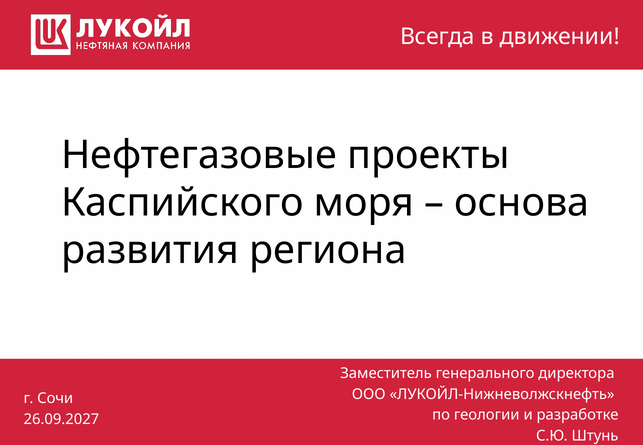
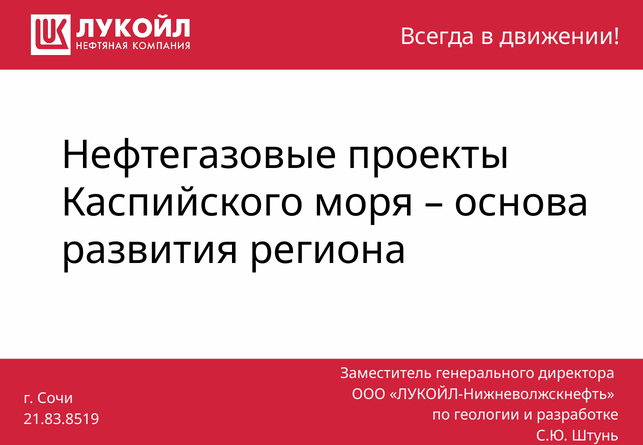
26.09.2027: 26.09.2027 -> 21.83.8519 (61, 420)
